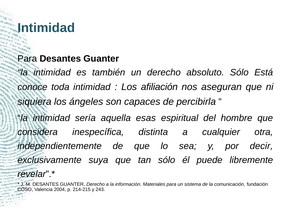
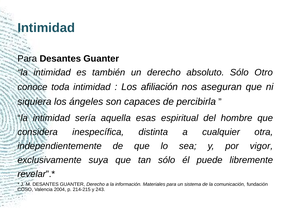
Está: Está -> Otro (264, 73)
decir: decir -> vigor (261, 146)
